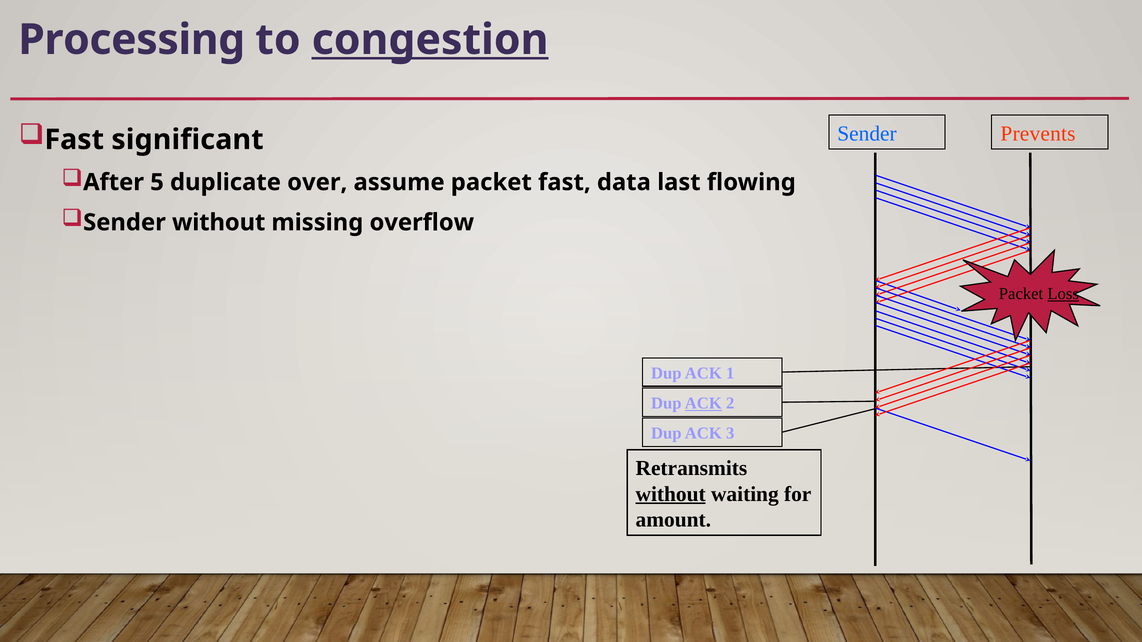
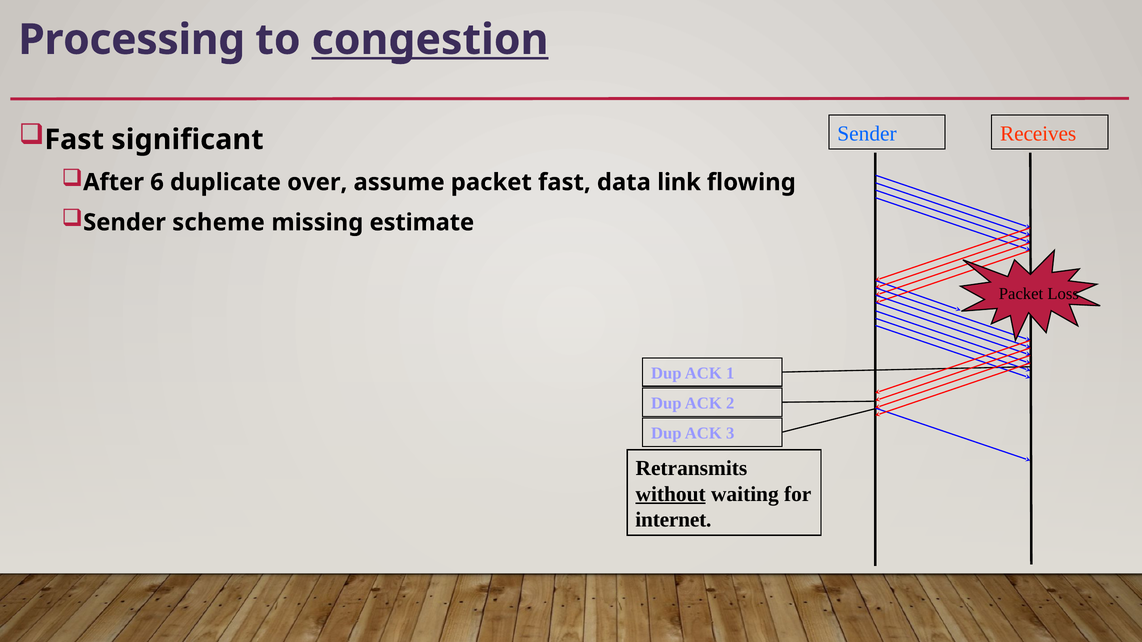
Prevents: Prevents -> Receives (1038, 134)
5: 5 -> 6 (157, 182)
last: last -> link (679, 182)
Sender without: without -> scheme (218, 223)
overflow: overflow -> estimate (422, 223)
Loss underline: present -> none (1063, 294)
ACK underline: present -> none (703, 404)
amount: amount -> internet (673, 520)
